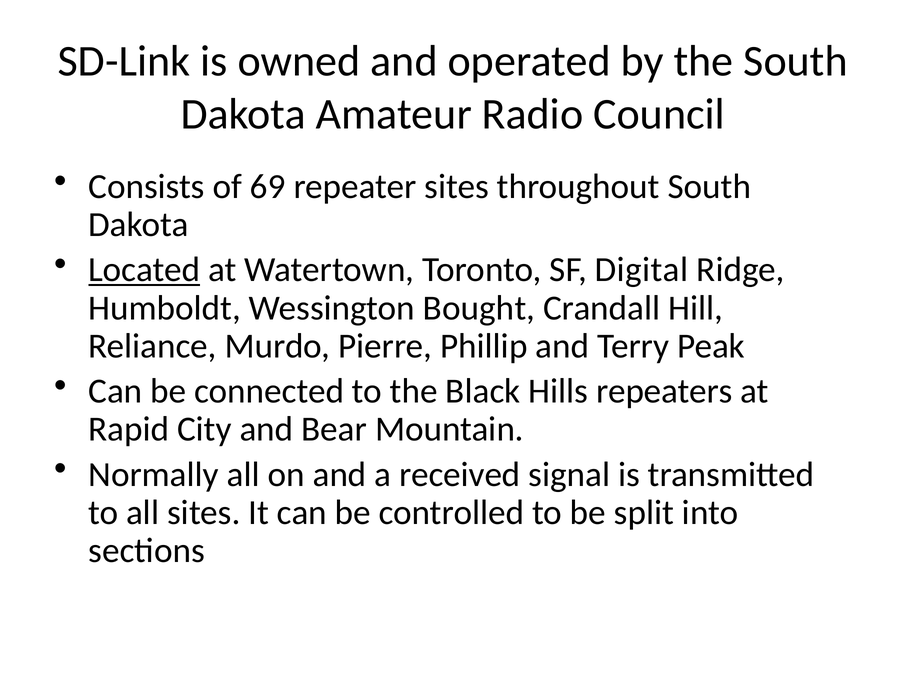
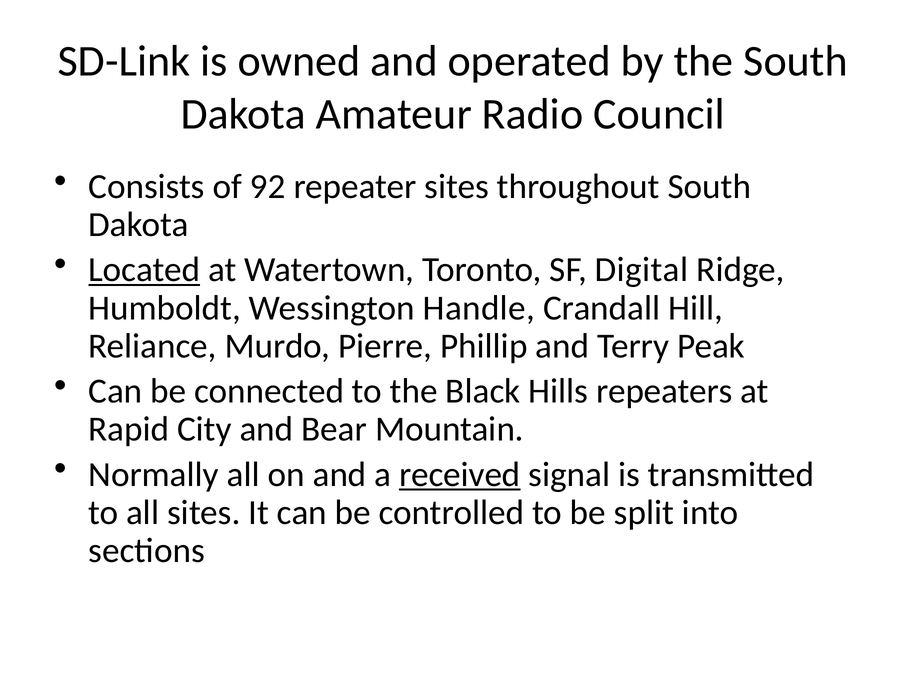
69: 69 -> 92 (268, 187)
Bought: Bought -> Handle (479, 308)
received underline: none -> present (460, 475)
